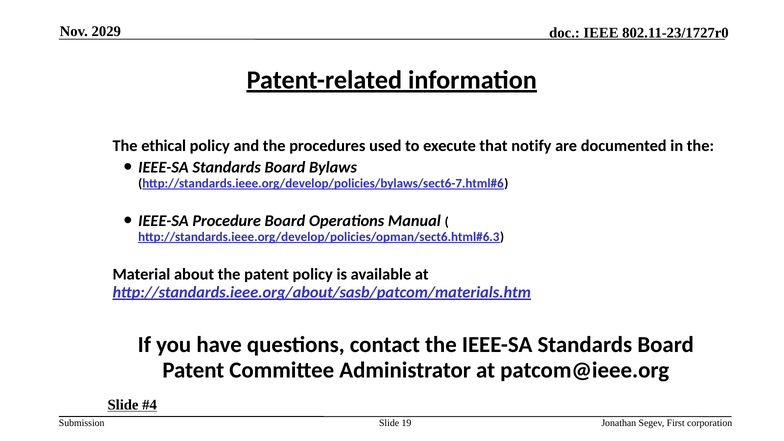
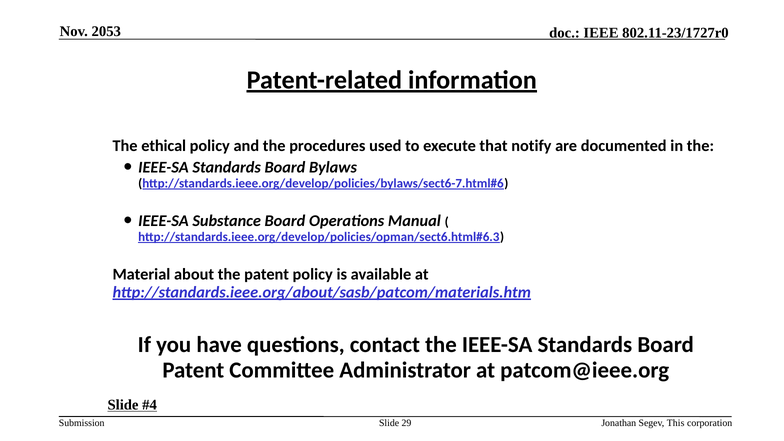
2029: 2029 -> 2053 (106, 31)
Procedure: Procedure -> Substance (227, 221)
19: 19 -> 29 (406, 423)
First: First -> This (676, 423)
